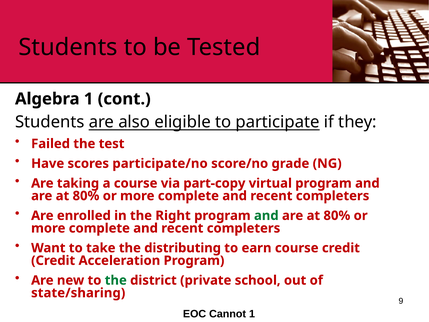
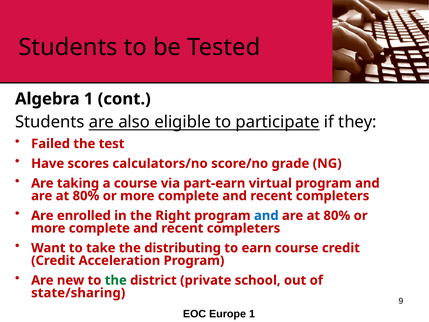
participate/no: participate/no -> calculators/no (160, 163)
part-copy: part-copy -> part-earn (214, 183)
and colour: green -> blue (266, 215)
Cannot: Cannot -> Europe (228, 314)
